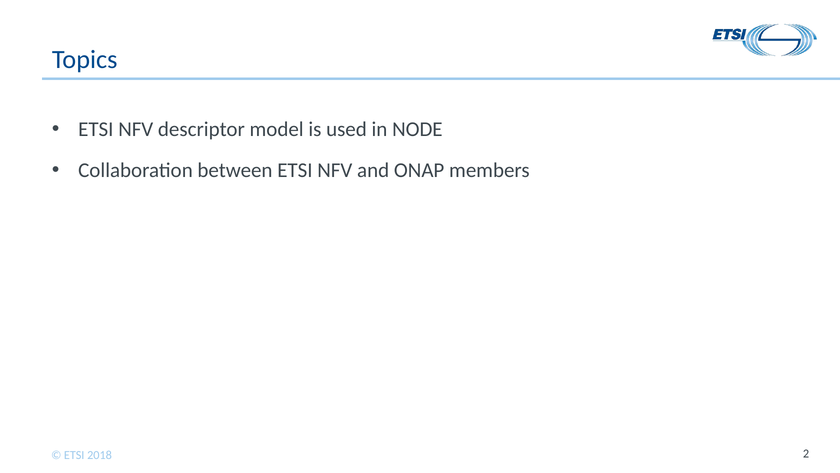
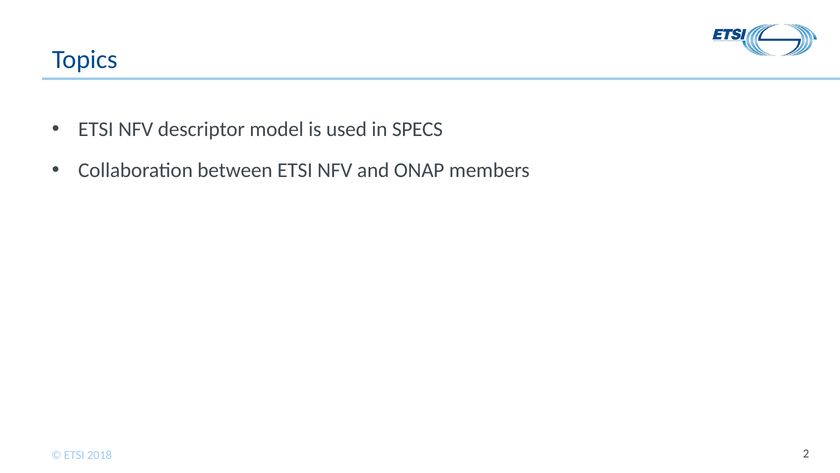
NODE: NODE -> SPECS (417, 129)
